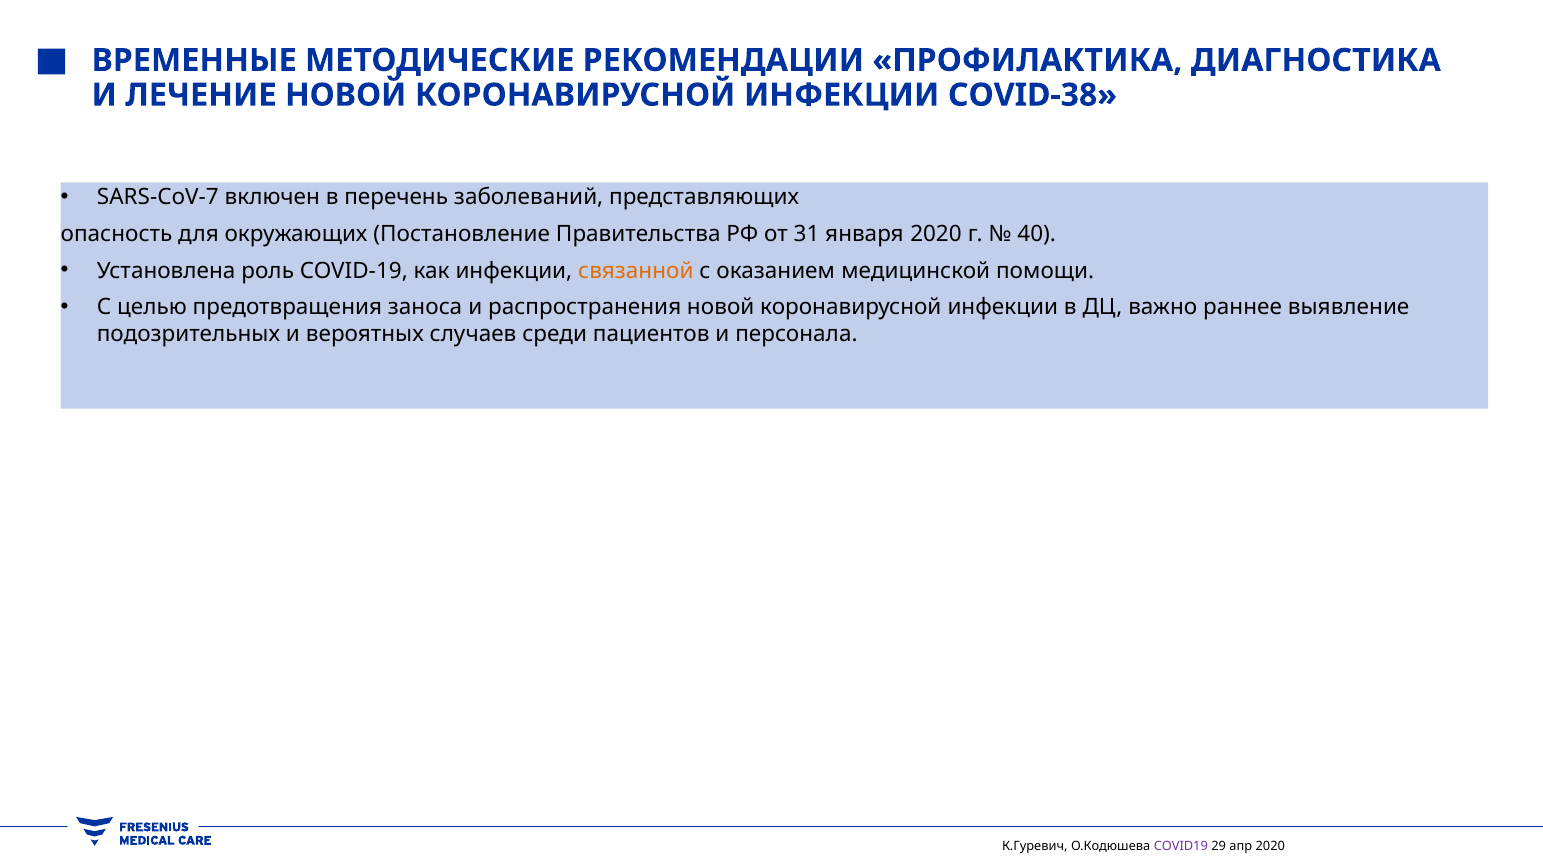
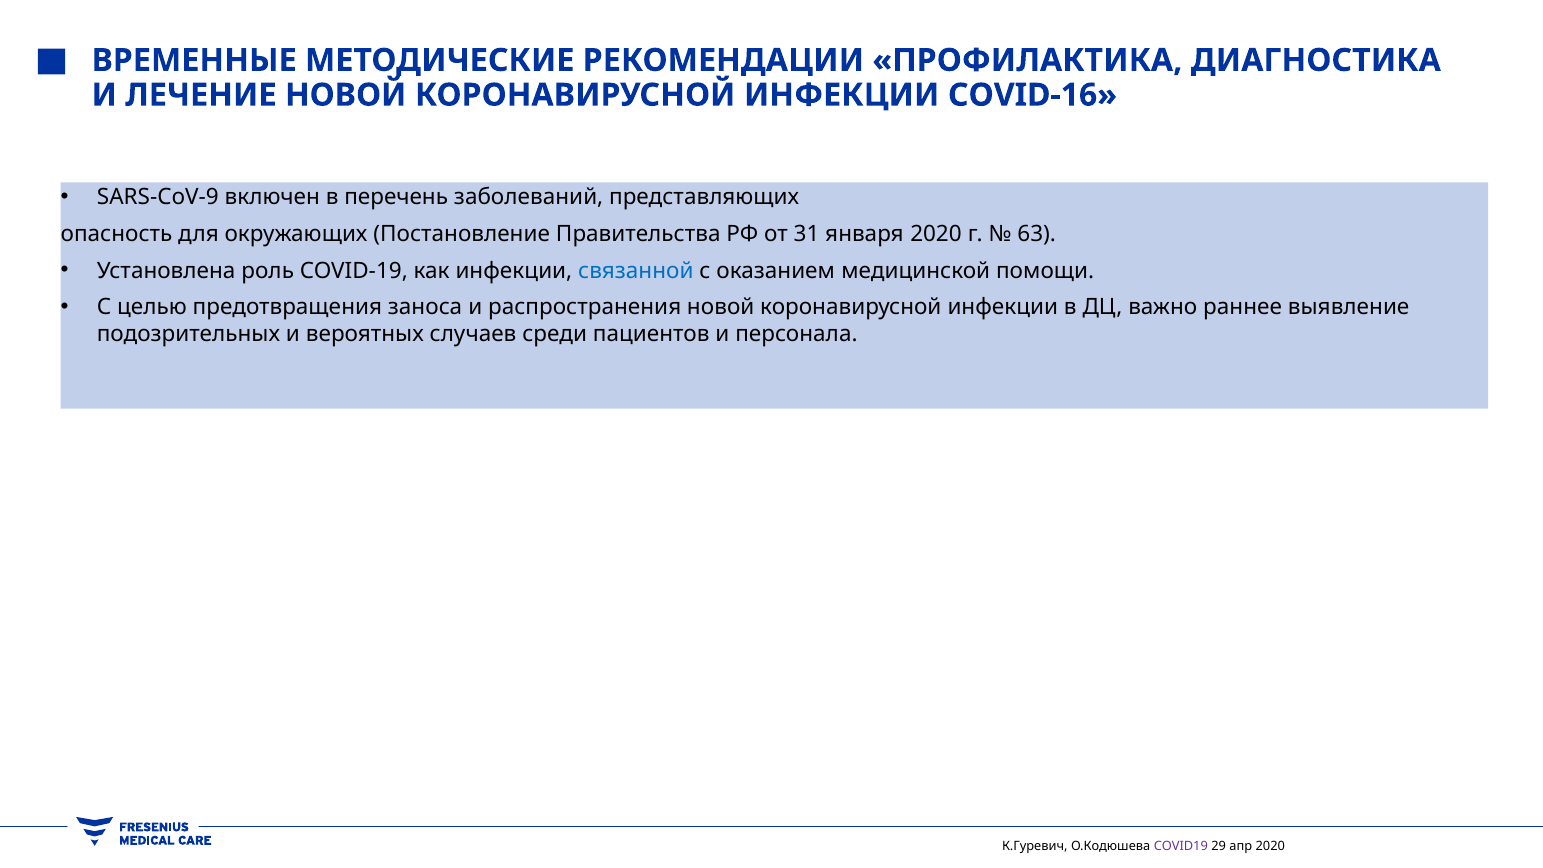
COVID-38: COVID-38 -> COVID-16 (1032, 95)
SARS-CoV-7: SARS-CoV-7 -> SARS-CoV-9 (158, 197)
40: 40 -> 63 (1037, 234)
связанной colour: orange -> blue (636, 271)
